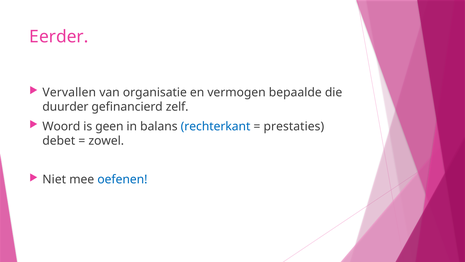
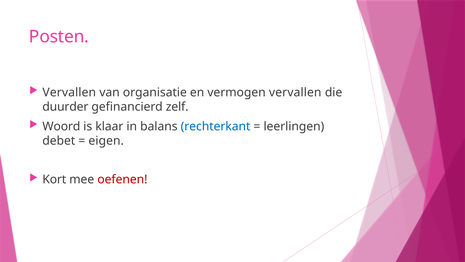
Eerder: Eerder -> Posten (59, 37)
vermogen bepaalde: bepaalde -> vervallen (295, 92)
geen: geen -> klaar (109, 126)
prestaties: prestaties -> leerlingen (294, 126)
zowel: zowel -> eigen (106, 141)
Niet: Niet -> Kort (54, 179)
oefenen colour: blue -> red (122, 179)
